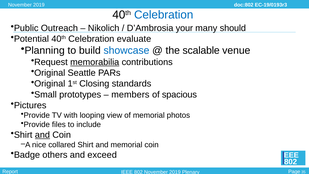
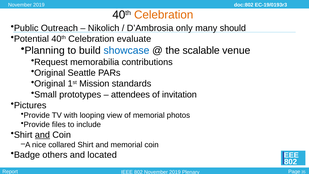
Celebration colour: blue -> orange (164, 15)
your: your -> only (184, 28)
memorabilia underline: present -> none (95, 62)
Closing: Closing -> Mission (94, 84)
members: members -> attendees (130, 94)
spacious: spacious -> invitation (179, 94)
exceed: exceed -> located (102, 155)
